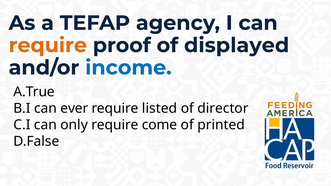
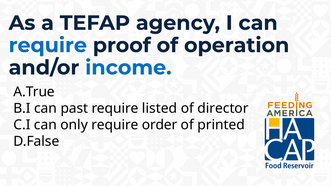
require colour: orange -> blue (48, 45)
displayed: displayed -> operation (237, 45)
ever: ever -> past (74, 108)
come: come -> order (160, 125)
